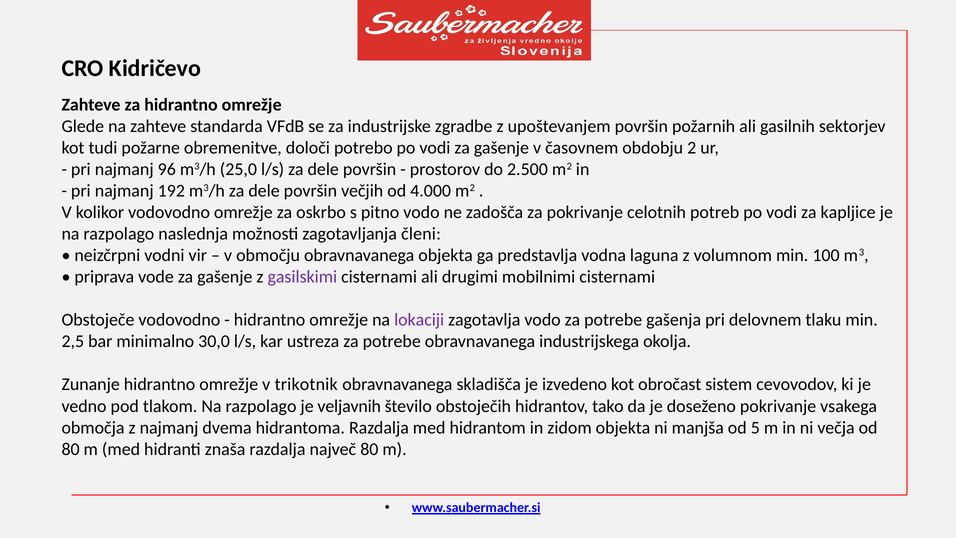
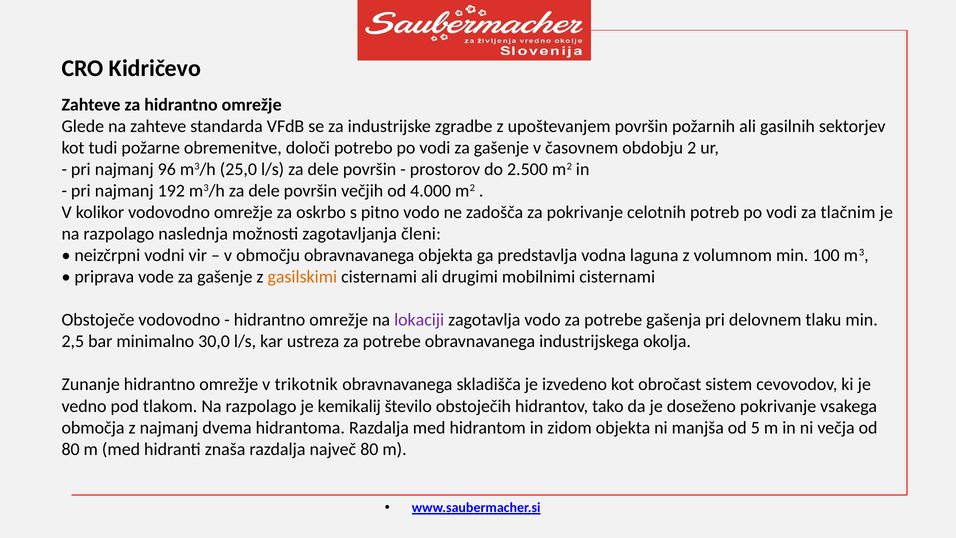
kapljice: kapljice -> tlačnim (848, 212)
gasilskimi colour: purple -> orange (302, 277)
veljavnih: veljavnih -> kemikalij (349, 406)
